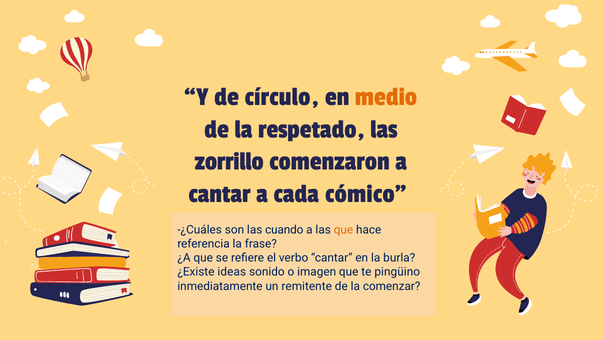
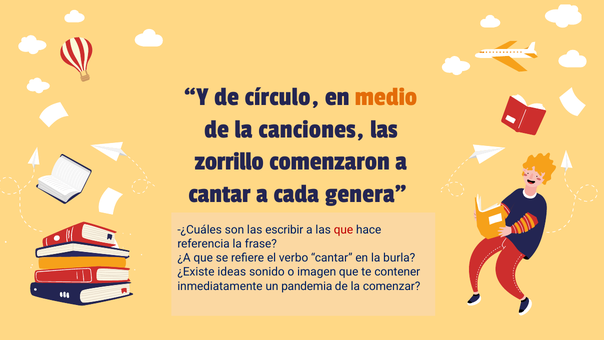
respetado: respetado -> canciones (311, 129)
cómico: cómico -> genera (366, 193)
cuando: cuando -> escribir (284, 230)
que colour: orange -> red (343, 230)
pingüino: pingüino -> contener (397, 272)
remitente: remitente -> pandemia (307, 286)
